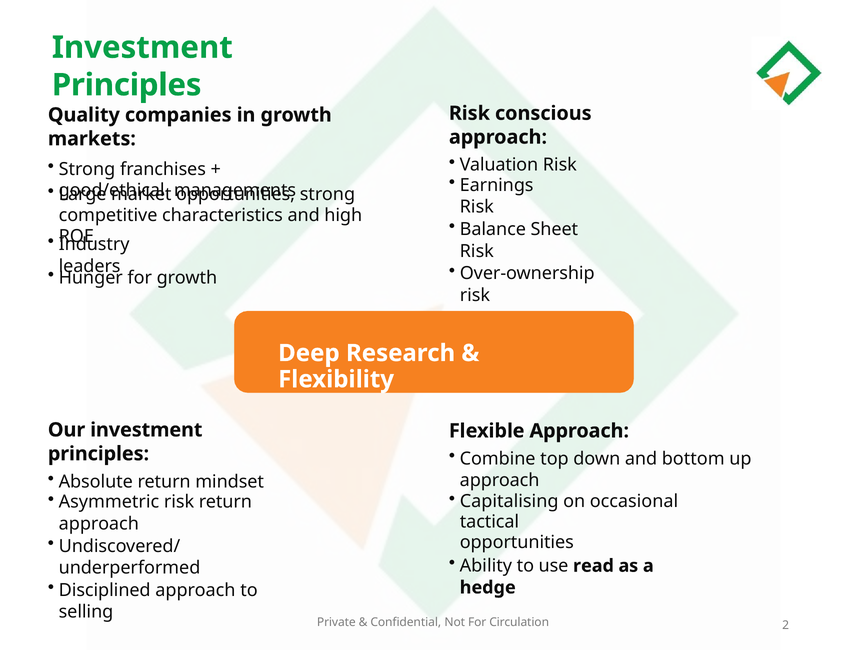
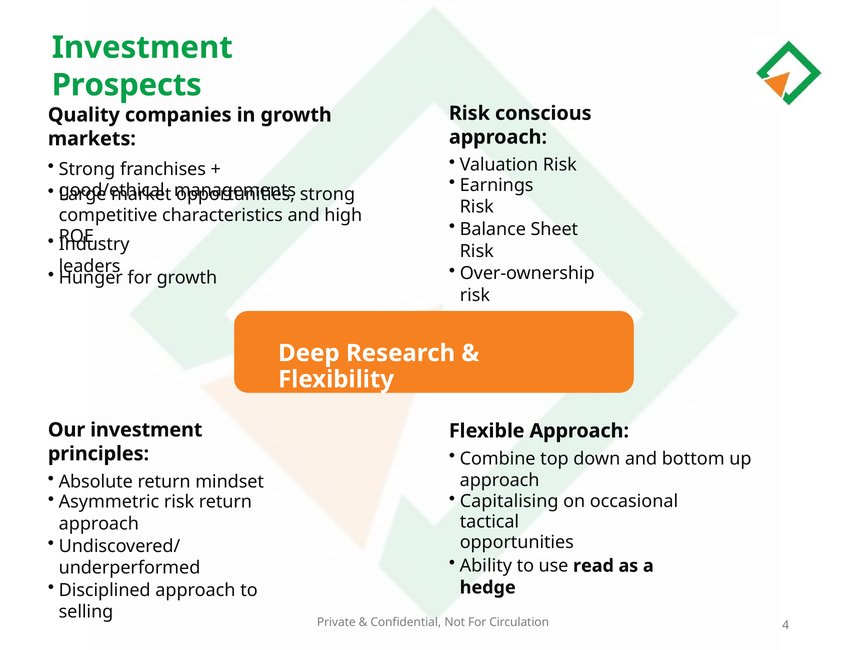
Principles: Principles -> Prospects (127, 85)
2: 2 -> 4 (786, 626)
